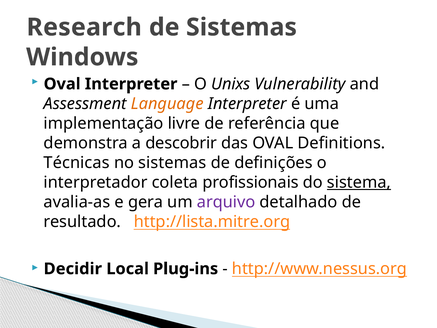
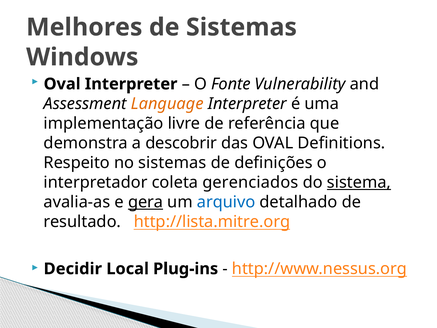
Research: Research -> Melhores (84, 27)
Unixs: Unixs -> Fonte (231, 84)
Técnicas: Técnicas -> Respeito (77, 163)
profissionais: profissionais -> gerenciados (250, 182)
gera underline: none -> present (146, 202)
arquivo colour: purple -> blue (226, 202)
